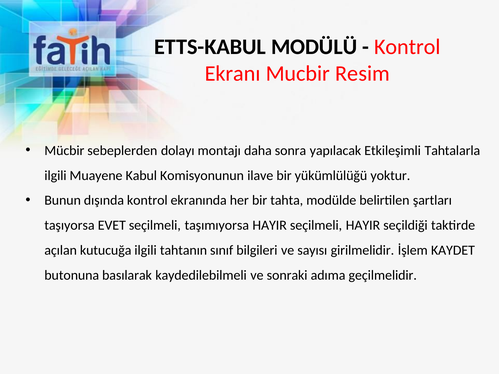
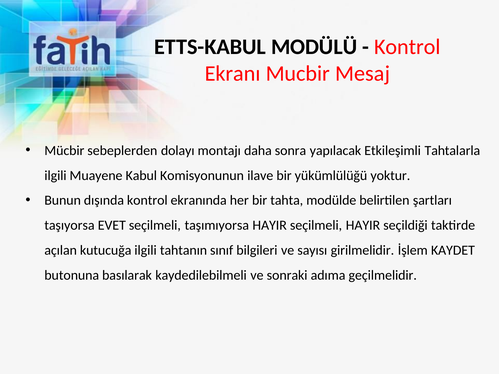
Resim: Resim -> Mesaj (363, 73)
